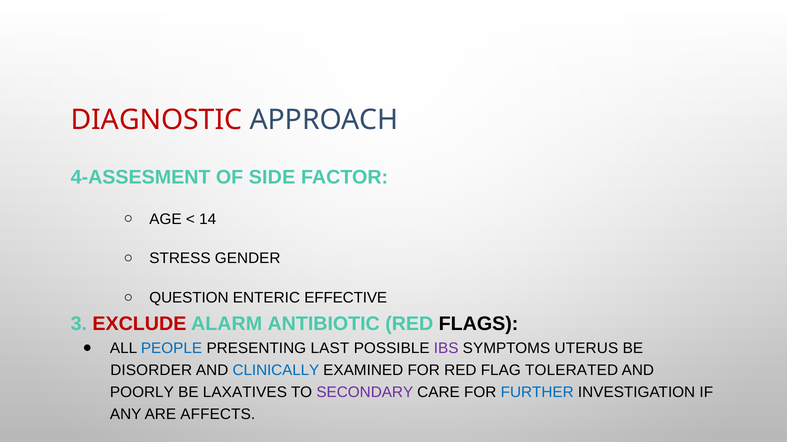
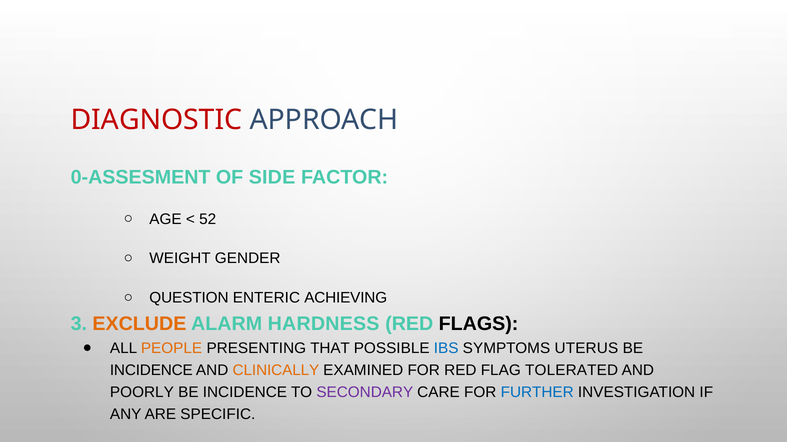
4-ASSESMENT: 4-ASSESMENT -> 0-ASSESMENT (141, 178)
14: 14 -> 52 (208, 219)
STRESS: STRESS -> WEIGHT (180, 259)
EFFECTIVE: EFFECTIVE -> ACHIEVING (346, 298)
EXCLUDE colour: red -> orange (139, 324)
ANTIBIOTIC: ANTIBIOTIC -> HARDNESS (324, 324)
PEOPLE colour: blue -> orange (172, 349)
LAST: LAST -> THAT (330, 349)
IBS colour: purple -> blue (446, 349)
DISORDER: DISORDER -> INCIDENCE (151, 371)
CLINICALLY colour: blue -> orange (276, 371)
LAXATIVES: LAXATIVES -> INCIDENCE (245, 393)
AFFECTS: AFFECTS -> SPECIFIC (218, 415)
